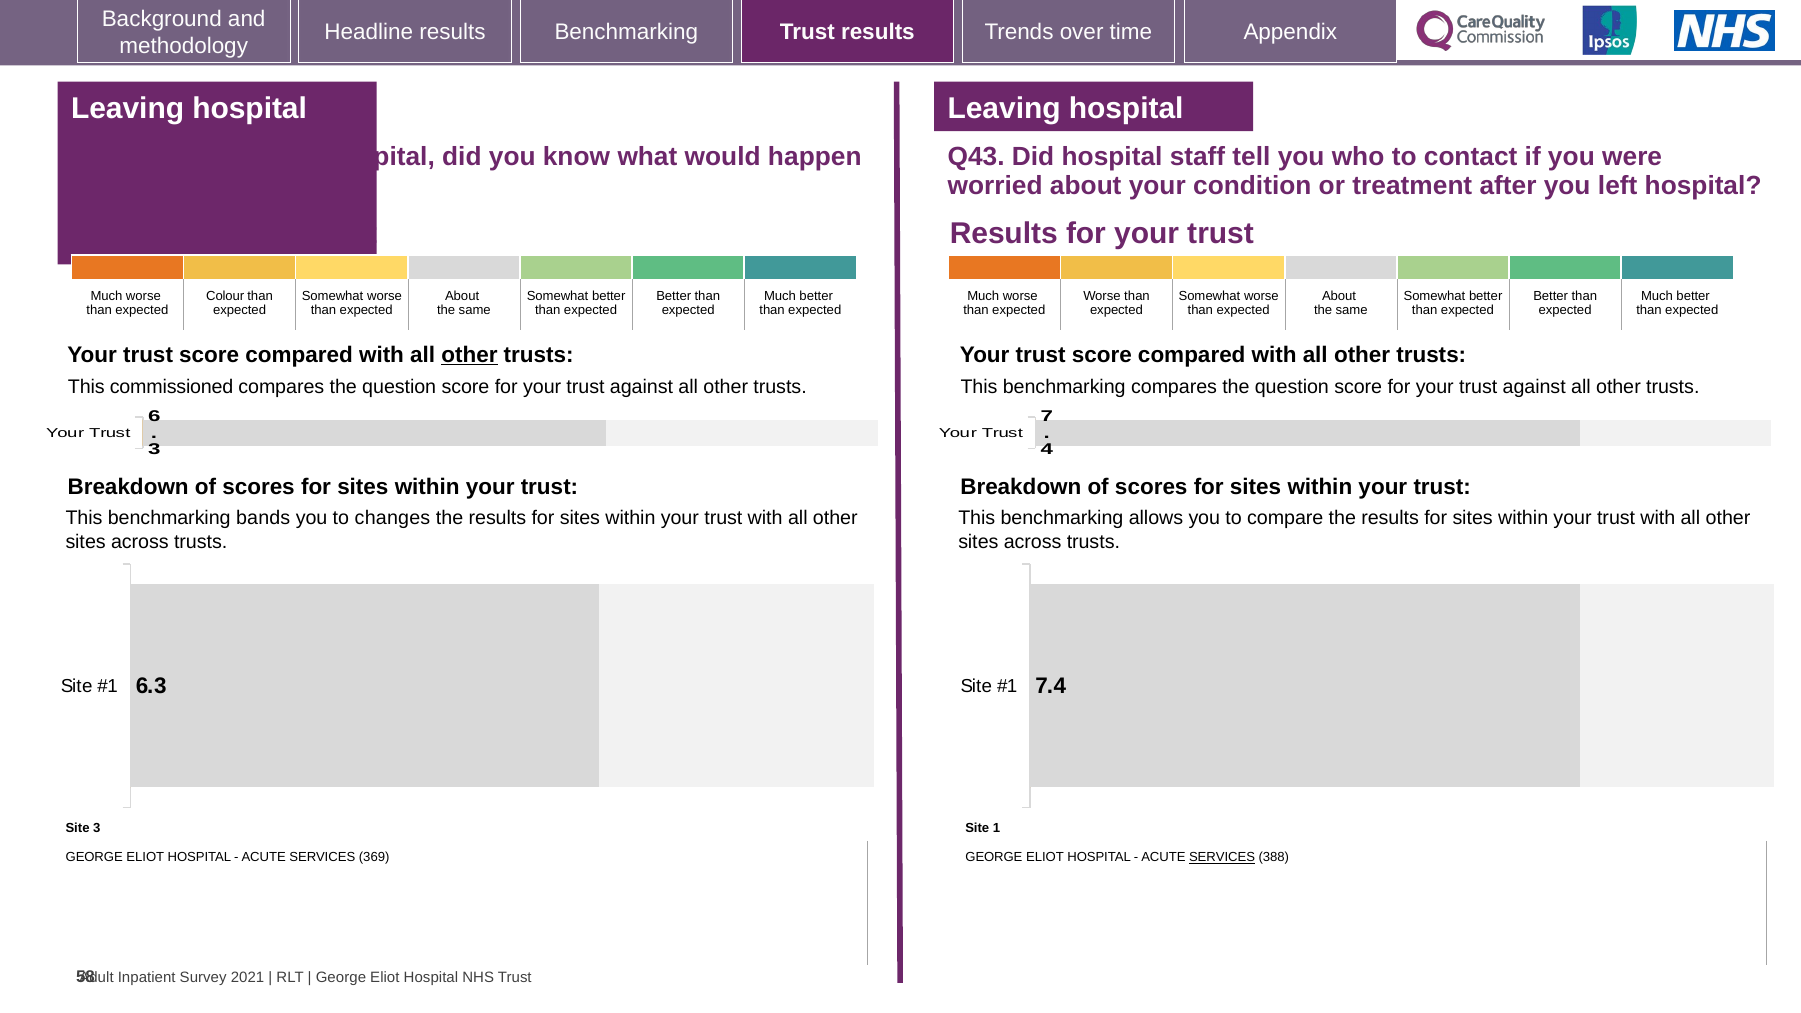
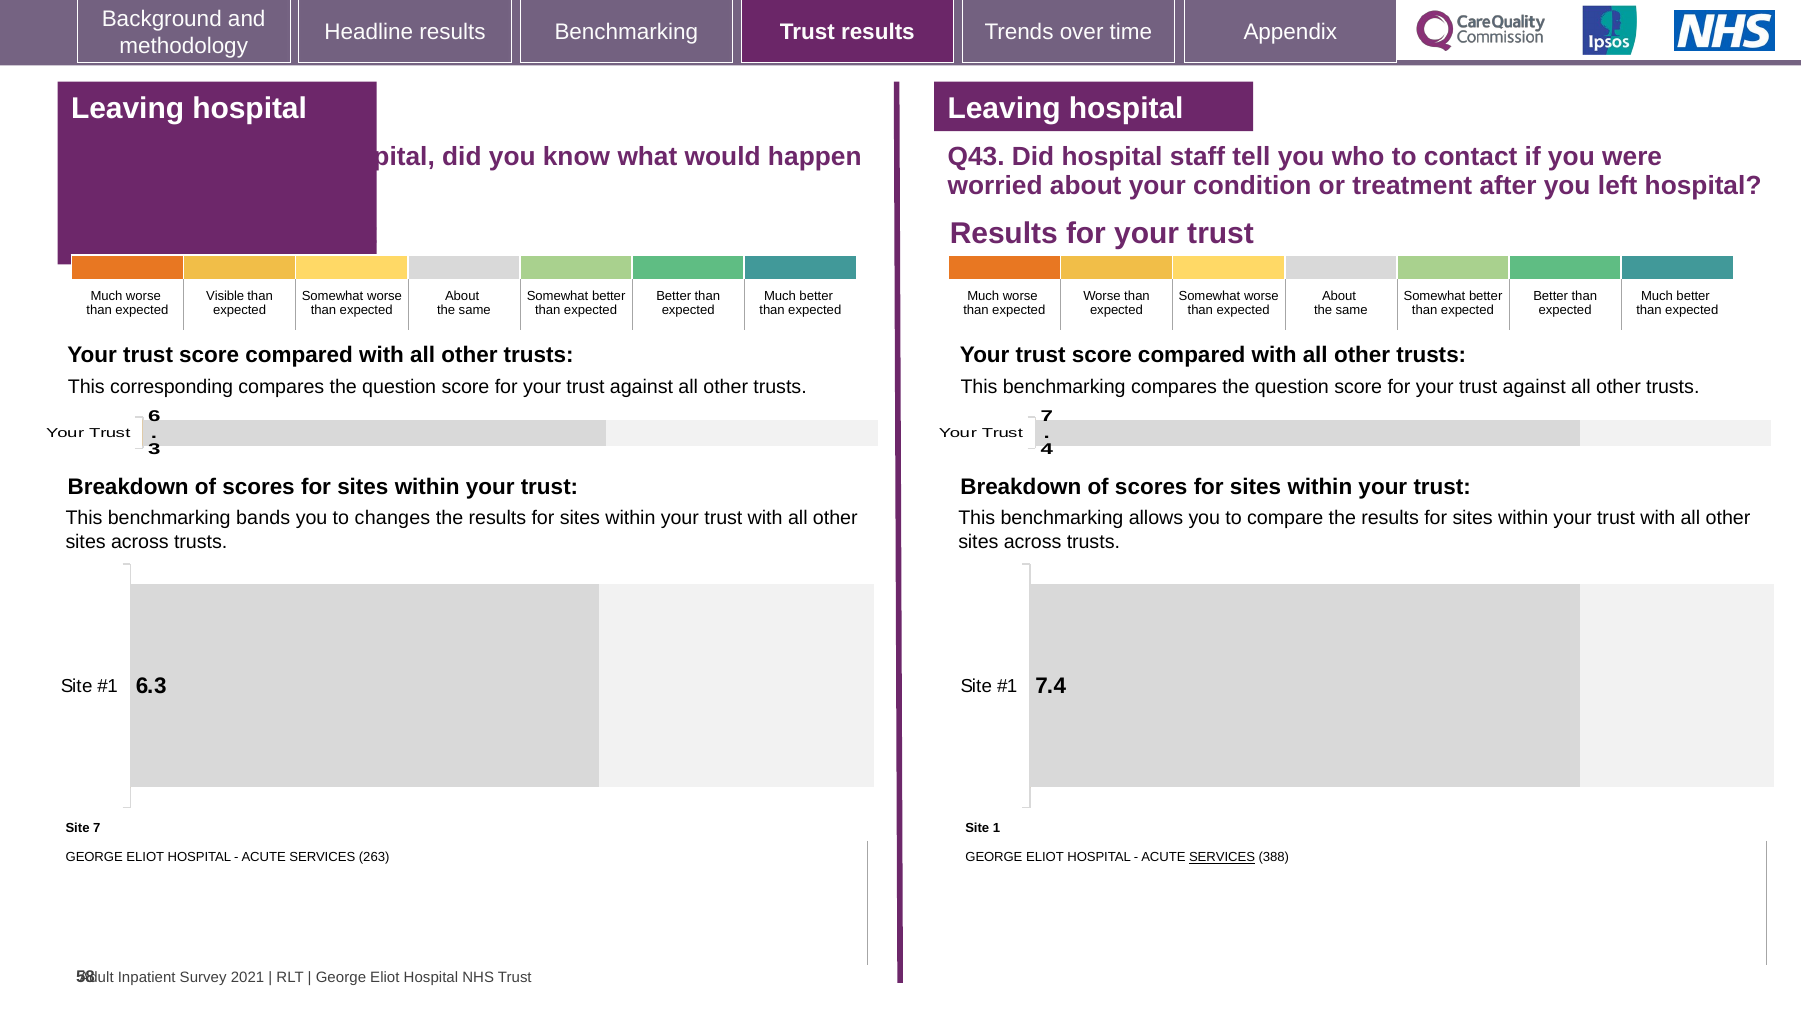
Colour: Colour -> Visible (225, 296)
other underline: present -> none (470, 355)
commissioned: commissioned -> corresponding (172, 387)
Site 3: 3 -> 7 (97, 828)
369: 369 -> 263 (374, 858)
